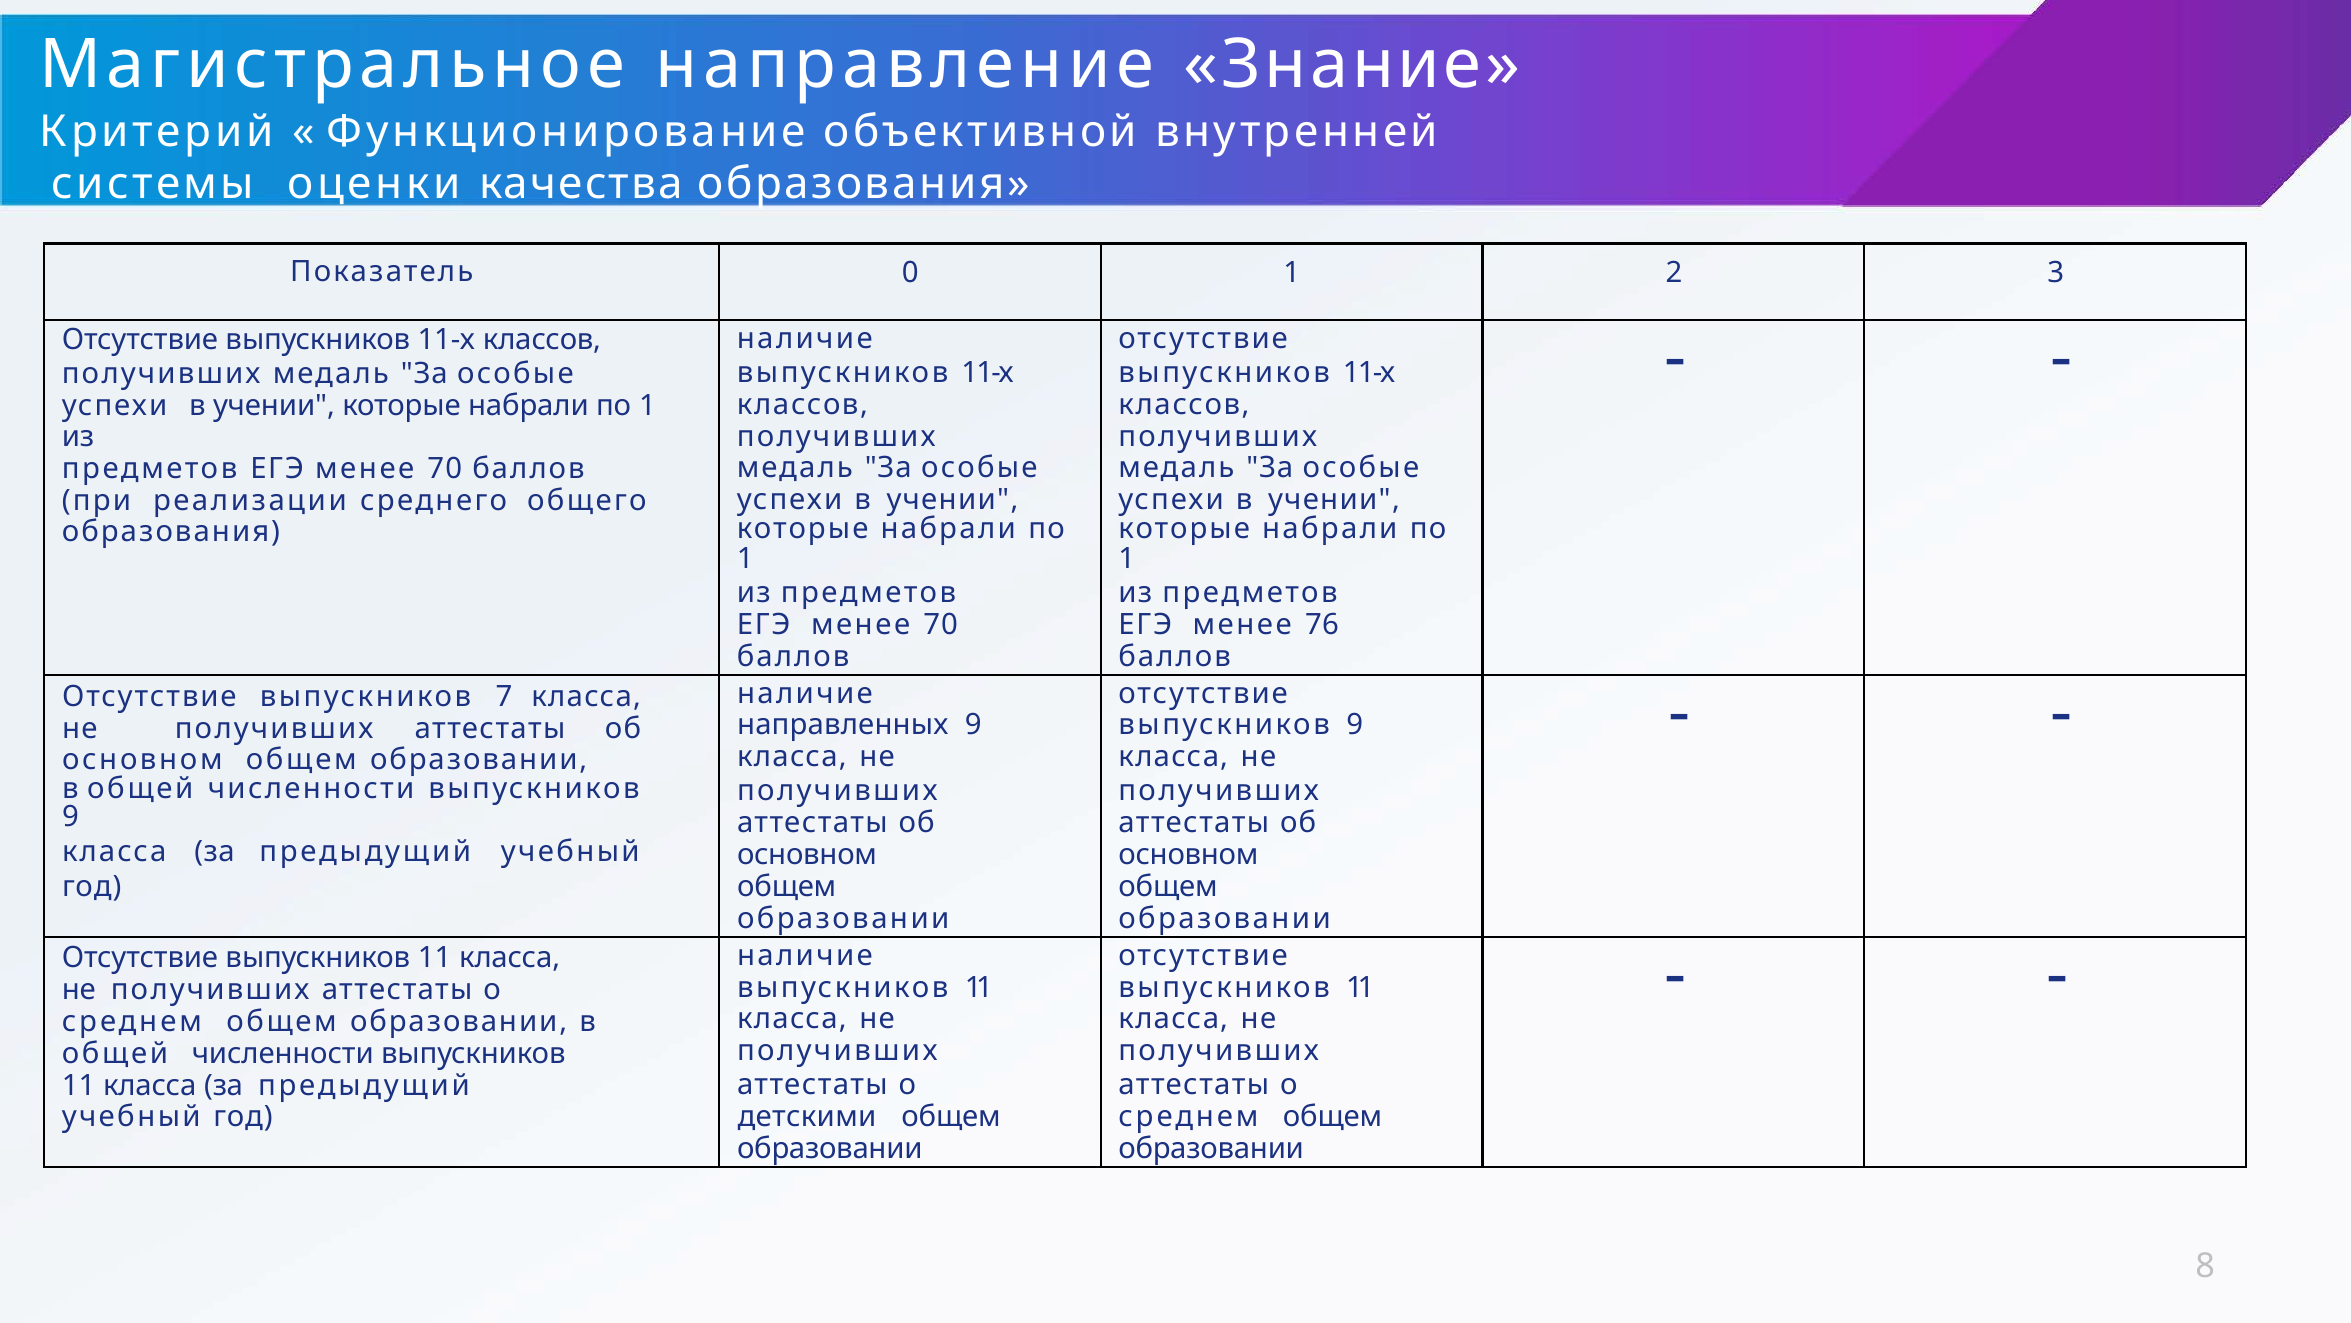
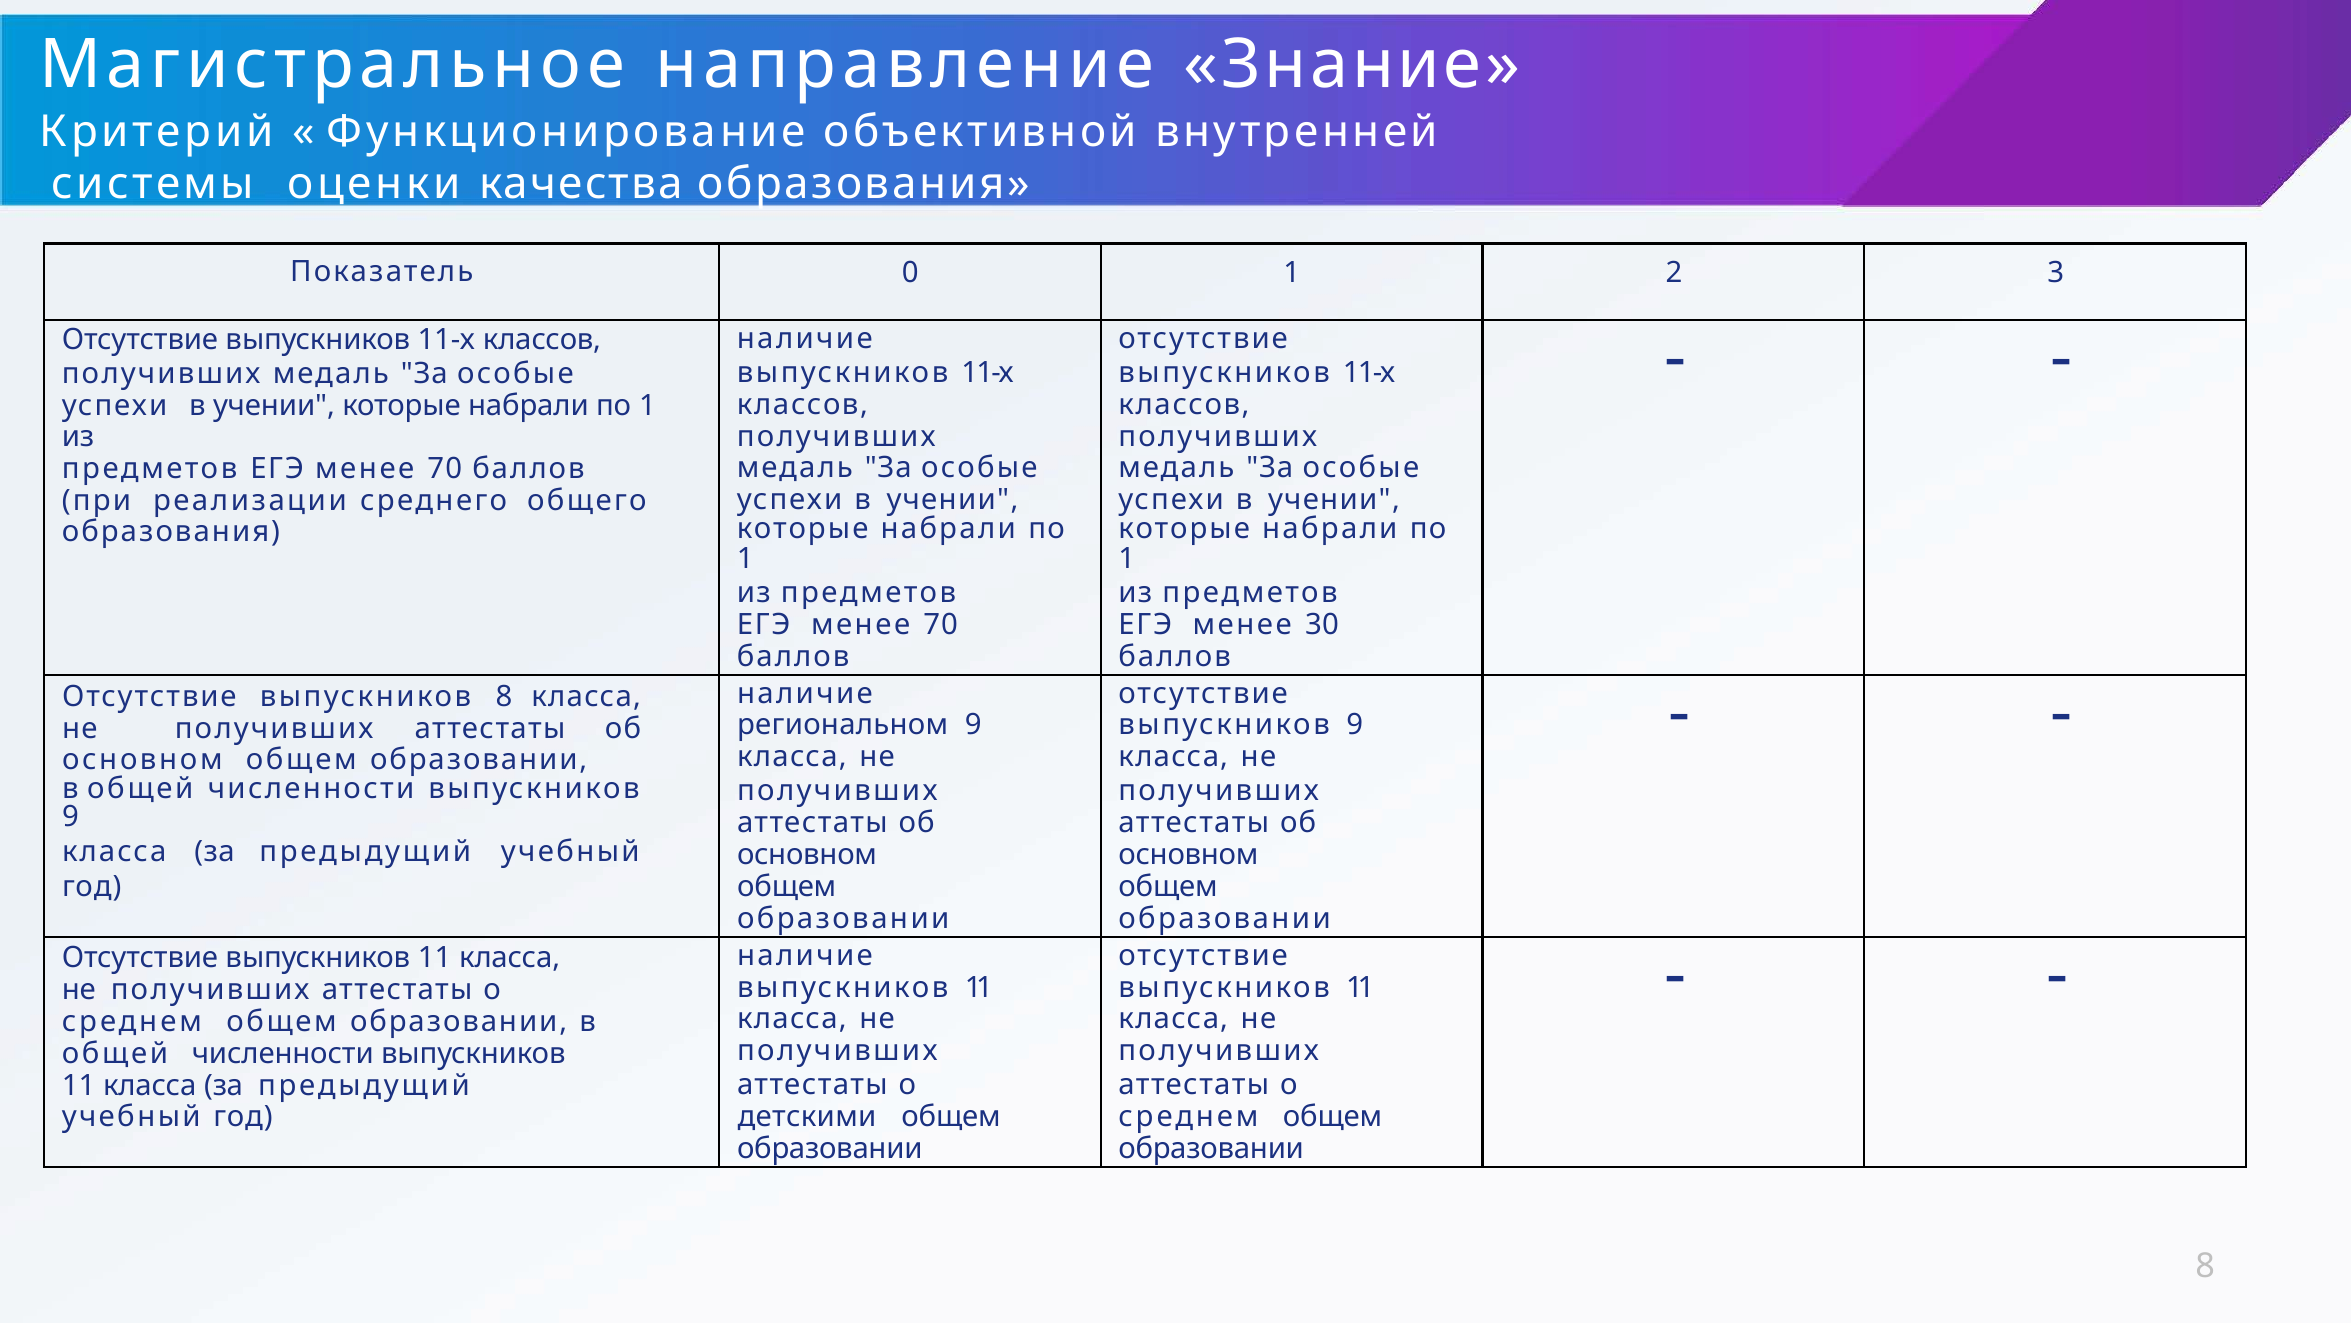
76: 76 -> 30 (1322, 624)
выпускников 7: 7 -> 8 (504, 696)
направленных: направленных -> региональном (843, 725)
